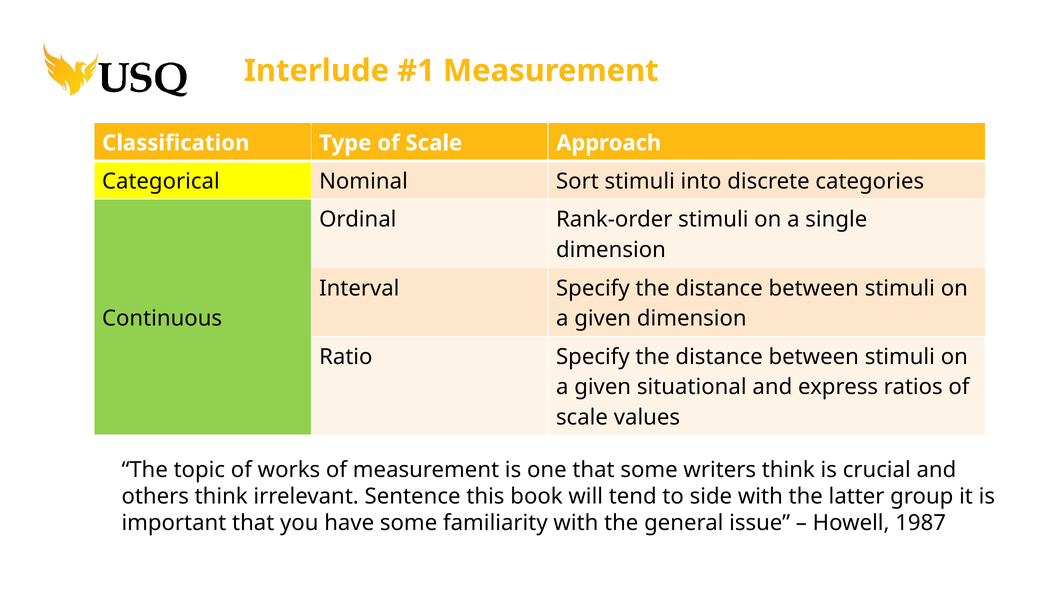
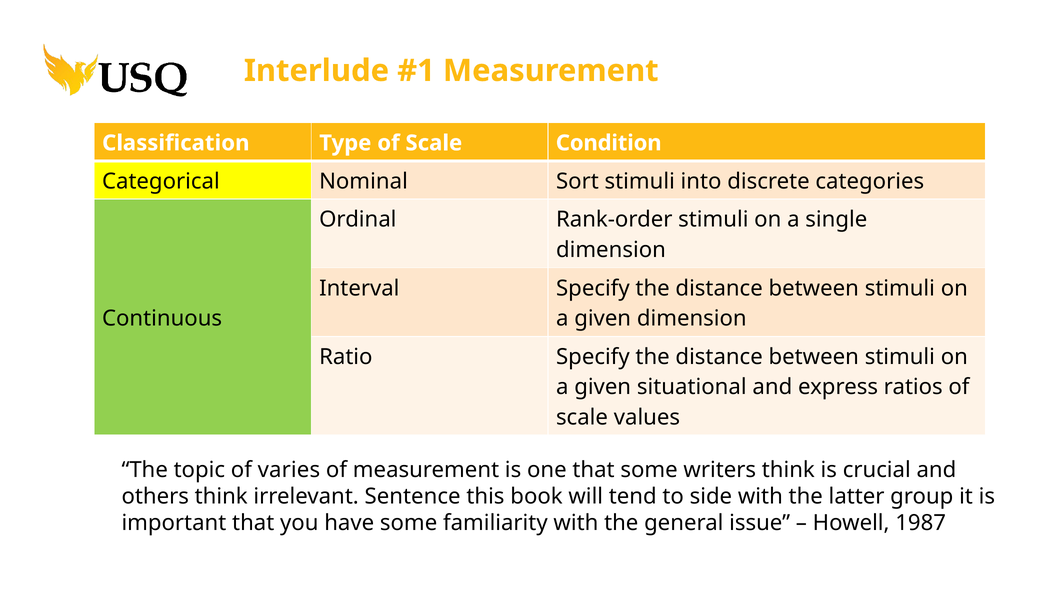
Approach: Approach -> Condition (609, 143)
works: works -> varies (289, 470)
